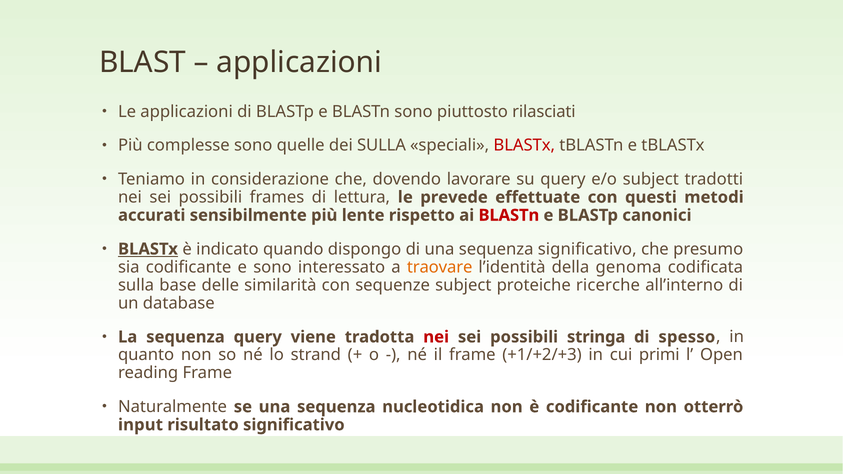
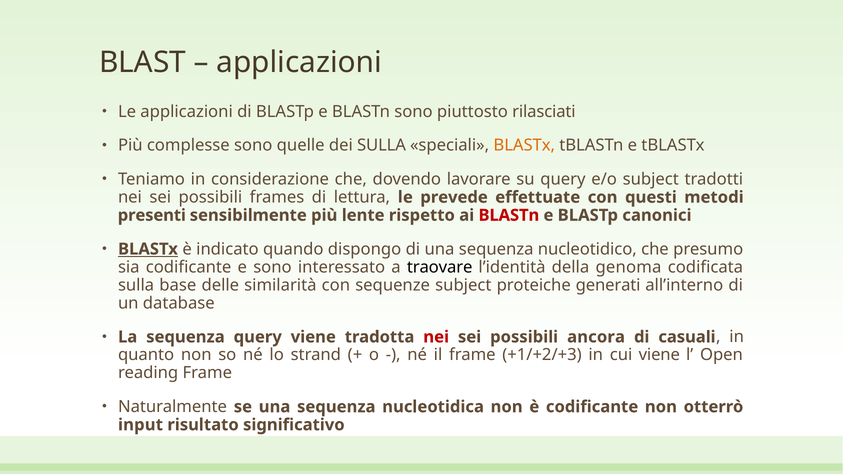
BLASTx colour: red -> orange (524, 145)
accurati: accurati -> presenti (152, 215)
sequenza significativo: significativo -> nucleotidico (587, 249)
traovare colour: orange -> black (440, 267)
ricerche: ricerche -> generati (608, 285)
stringa: stringa -> ancora (596, 337)
spesso: spesso -> casuali (687, 337)
cui primi: primi -> viene (659, 355)
